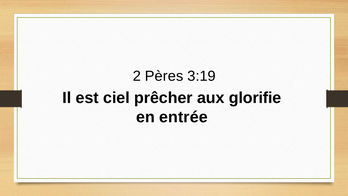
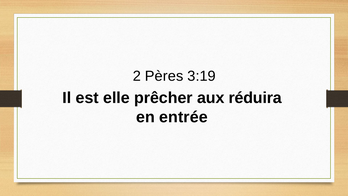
ciel: ciel -> elle (116, 98)
glorifie: glorifie -> réduira (255, 98)
